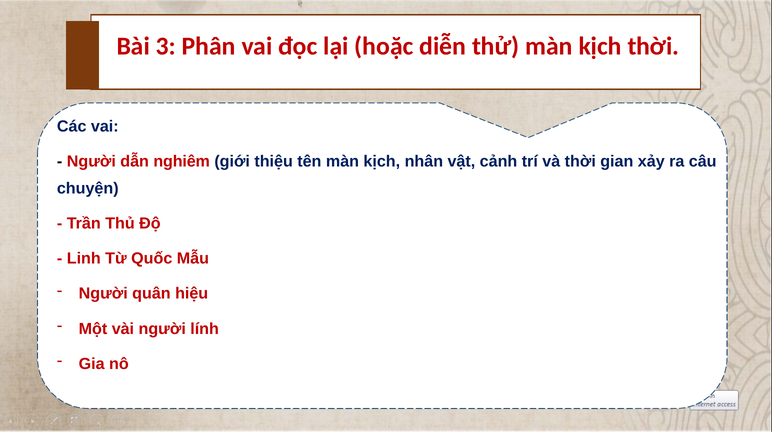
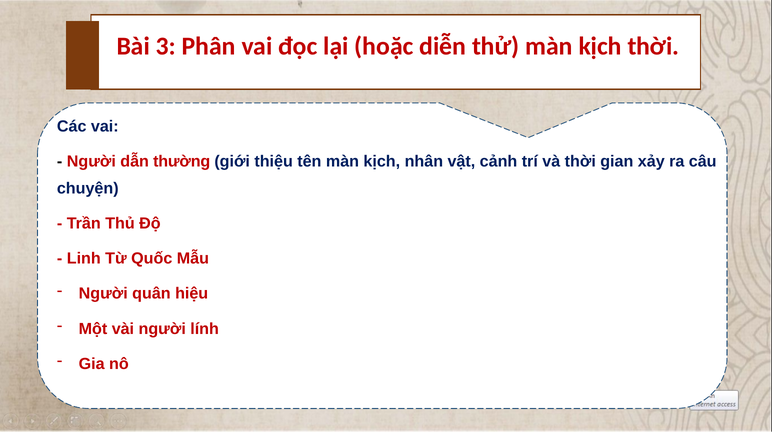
nghiêm: nghiêm -> thường (182, 162)
